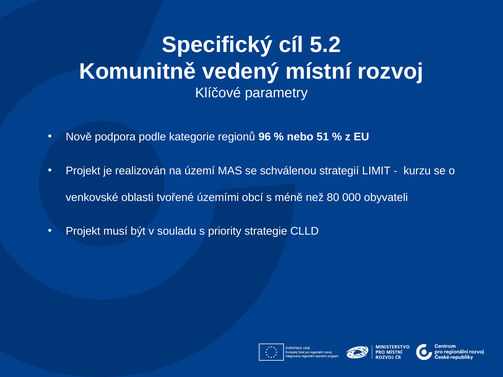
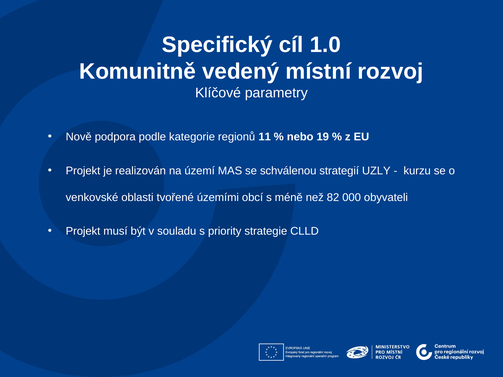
5.2: 5.2 -> 1.0 (325, 45)
96: 96 -> 11 (265, 137)
51: 51 -> 19 (323, 137)
LIMIT: LIMIT -> UZLY (376, 171)
80: 80 -> 82 (333, 198)
